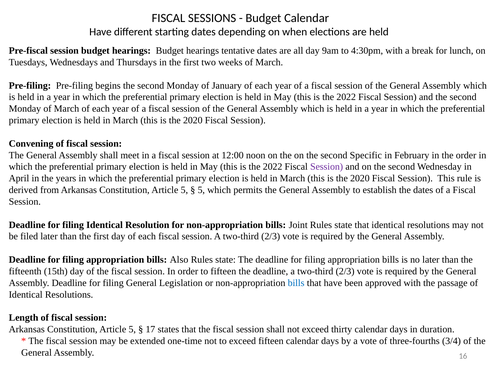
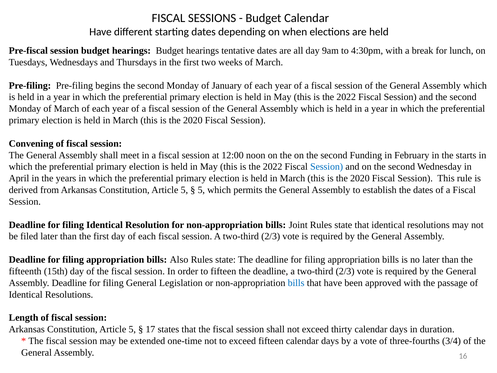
Specific: Specific -> Funding (366, 155)
the order: order -> starts (466, 155)
Session colour: purple -> blue (327, 167)
